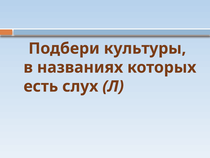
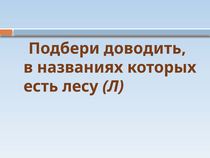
культуры: культуры -> доводить (145, 48)
слух: слух -> лесу (80, 86)
